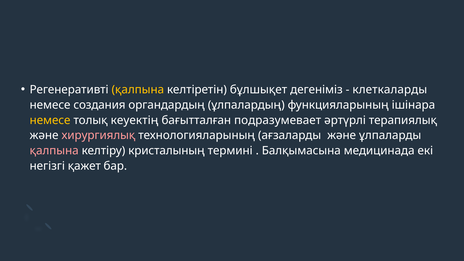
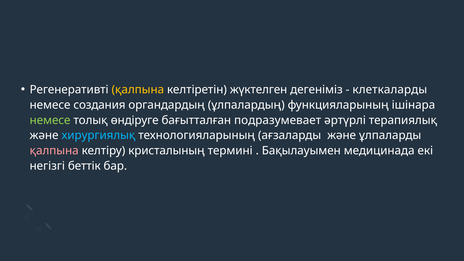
бұлшықет: бұлшықет -> жүктелген (259, 90)
немесе colour: yellow -> light green (50, 120)
кеуектің: кеуектің -> өндіруге (135, 120)
хирургиялық colour: pink -> light blue (98, 135)
Балқымасына: Балқымасына -> Бақылауымен (301, 151)
қажет: қажет -> беттік (84, 166)
